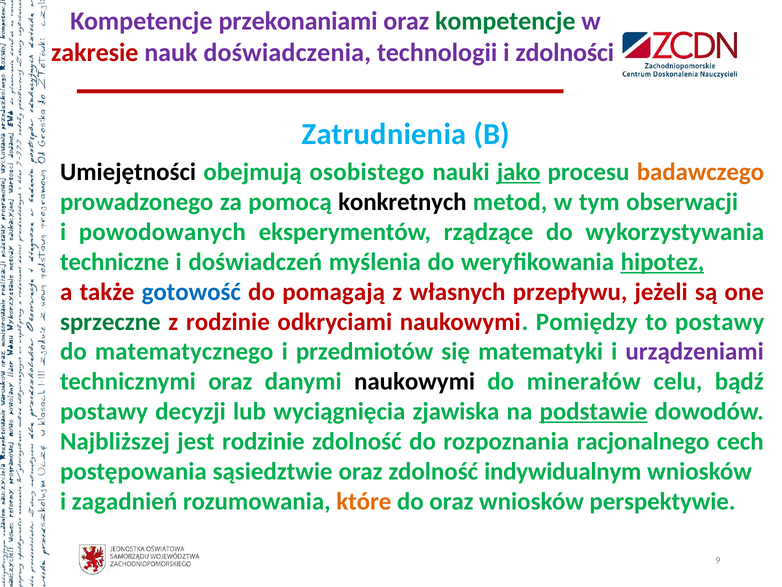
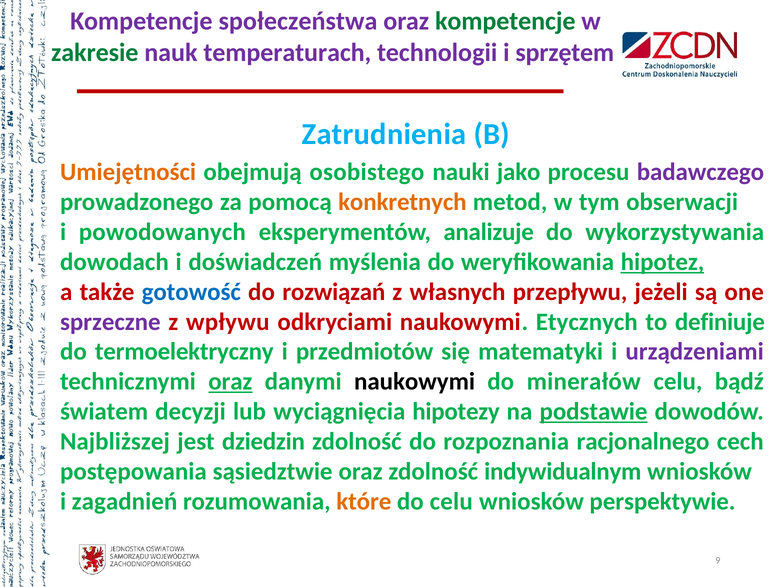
przekonaniami: przekonaniami -> społeczeństwa (298, 21)
zakresie colour: red -> green (95, 53)
doświadczenia: doświadczenia -> temperaturach (287, 53)
zdolności: zdolności -> sprzętem (565, 53)
Umiejętności colour: black -> orange (128, 172)
jako underline: present -> none (519, 172)
badawczego colour: orange -> purple (700, 172)
konkretnych colour: black -> orange (402, 202)
rządzące: rządzące -> analizuje (489, 232)
techniczne: techniczne -> dowodach (114, 262)
pomagają: pomagają -> rozwiązań (334, 292)
sprzeczne colour: green -> purple (110, 321)
z rodzinie: rodzinie -> wpływu (228, 321)
Pomiędzy: Pomiędzy -> Etycznych (587, 321)
to postawy: postawy -> definiuje (720, 321)
matematycznego: matematycznego -> termoelektryczny (184, 351)
oraz underline: none -> present (230, 381)
postawy: postawy -> światem (104, 411)
zjawiska: zjawiska -> hipotezy (456, 411)
jest rodzinie: rodzinie -> dziedzin (263, 441)
do oraz: oraz -> celu (451, 501)
